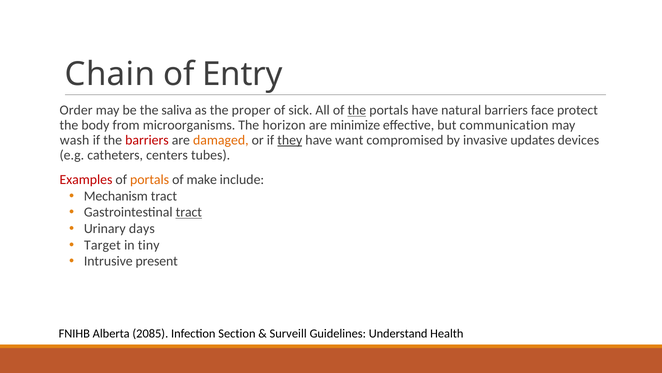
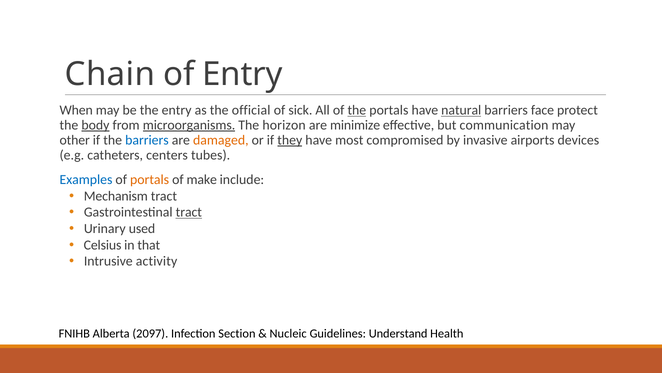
Order: Order -> When (76, 110)
the saliva: saliva -> entry (177, 110)
proper: proper -> official (251, 110)
natural underline: none -> present (461, 110)
body underline: none -> present (95, 125)
microorganisms underline: none -> present (189, 125)
wash: wash -> other (75, 140)
barriers colour: red -> blue (147, 140)
want: want -> most (349, 140)
updates: updates -> airports (533, 140)
Examples colour: red -> blue (86, 179)
days: days -> used (142, 228)
Target: Target -> Celsius (103, 245)
tiny: tiny -> that (149, 245)
present: present -> activity (157, 261)
2085: 2085 -> 2097 (150, 333)
Surveill: Surveill -> Nucleic (288, 333)
